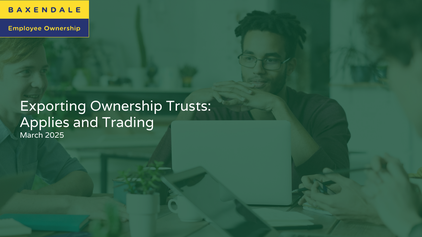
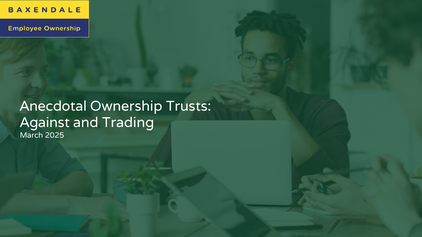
Exporting: Exporting -> Anecdotal (53, 106)
Applies: Applies -> Against (45, 123)
